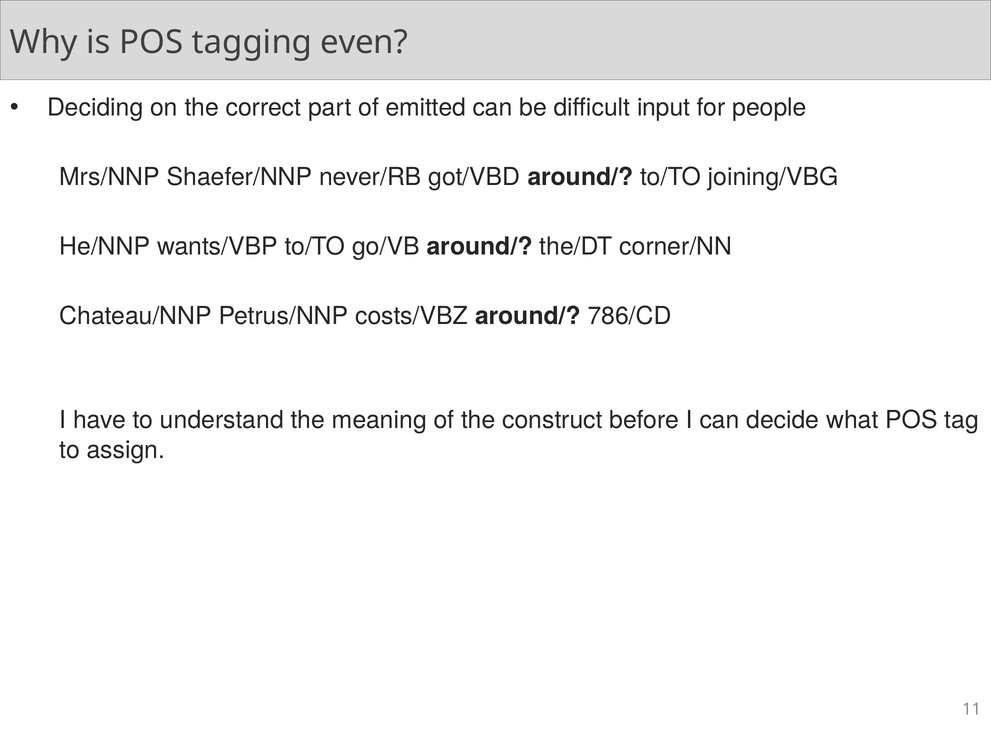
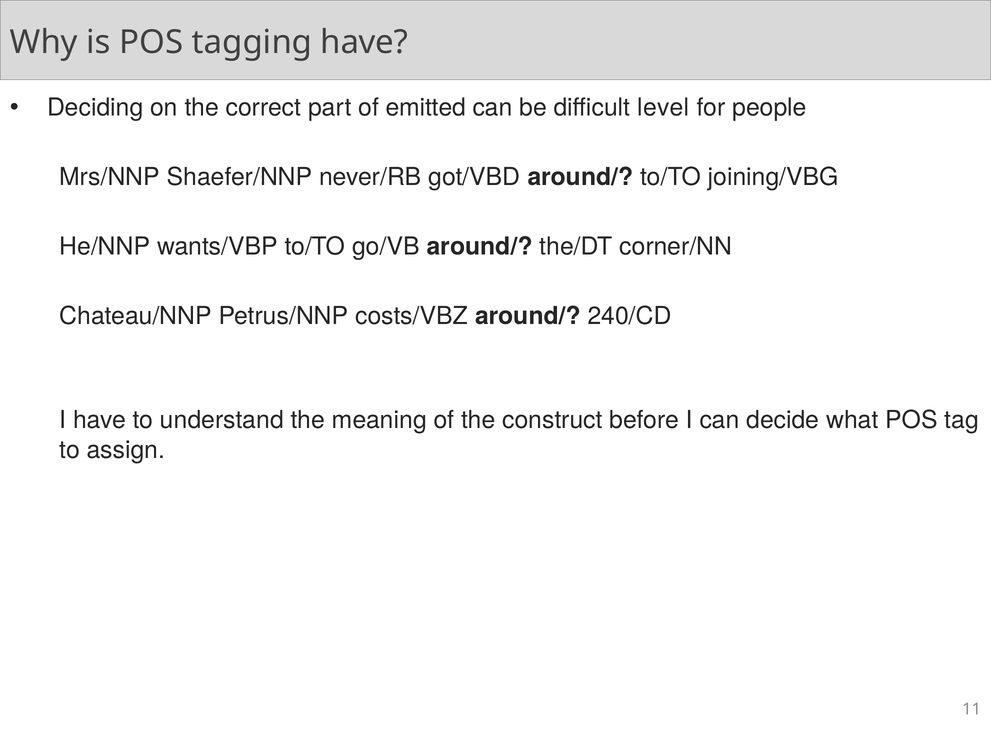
tagging even: even -> have (364, 42)
input: input -> level (663, 108)
786/CD: 786/CD -> 240/CD (630, 316)
